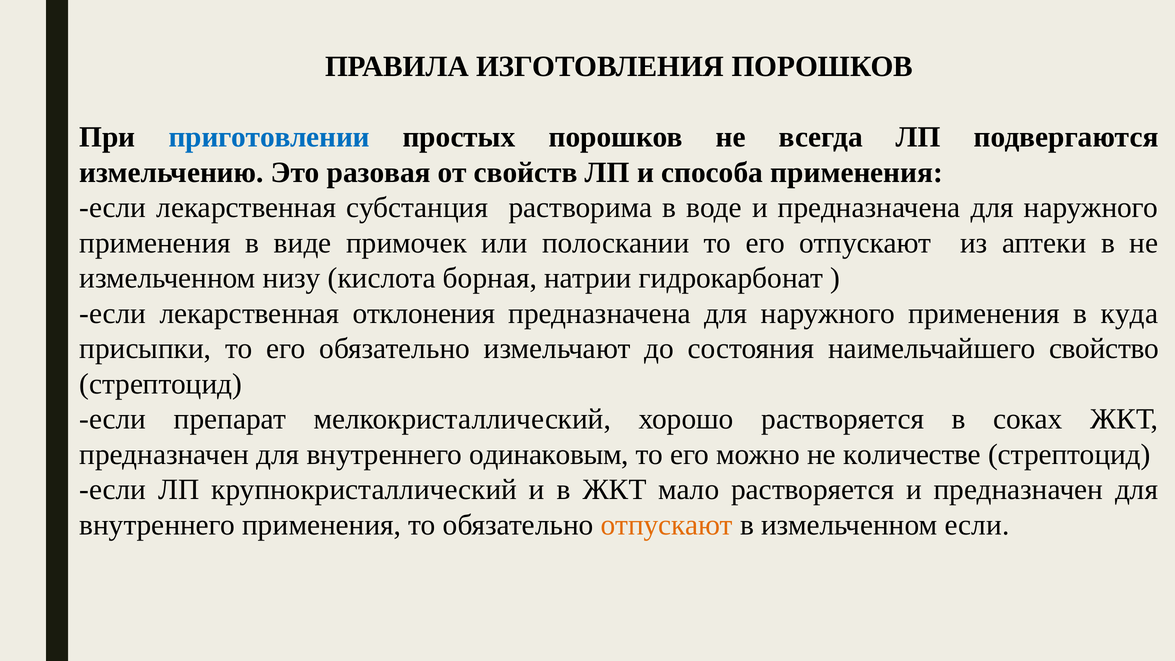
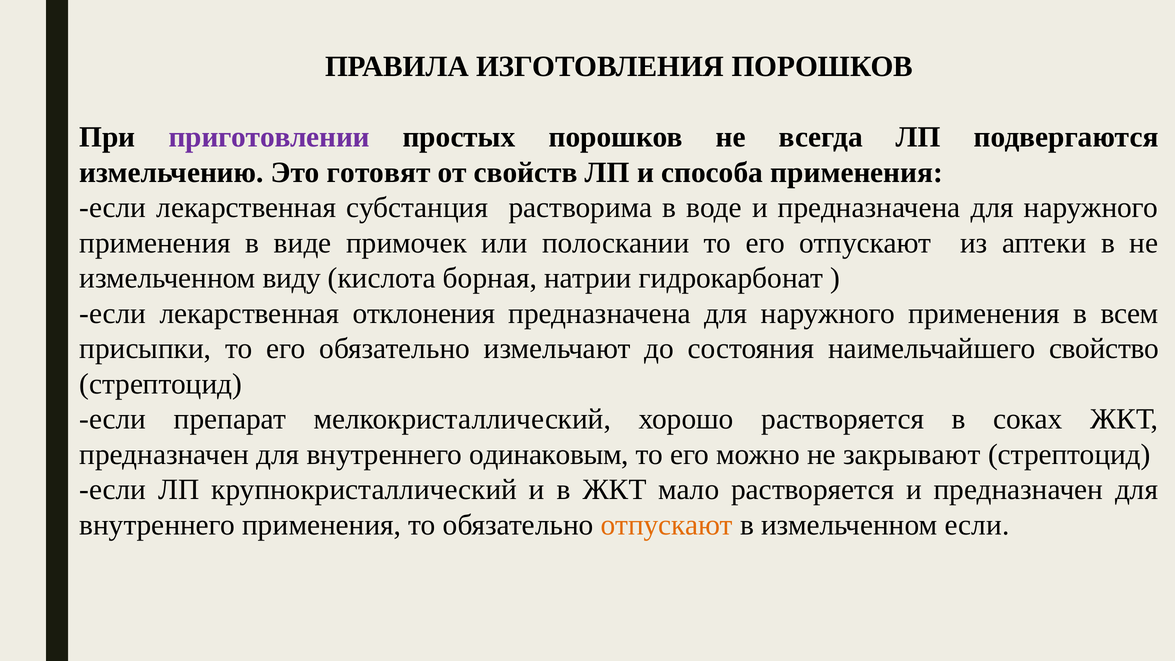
приготовлении colour: blue -> purple (269, 137)
разовая: разовая -> готовят (379, 172)
низу: низу -> виду (292, 278)
куда: куда -> всем (1130, 313)
количестве: количестве -> закрывают (912, 454)
